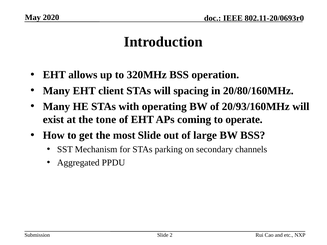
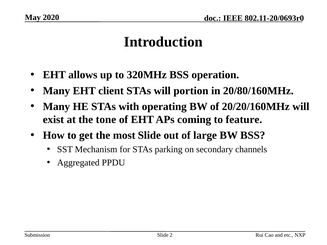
spacing: spacing -> portion (191, 91)
20/93/160MHz: 20/93/160MHz -> 20/20/160MHz (256, 107)
operate: operate -> feature (244, 120)
